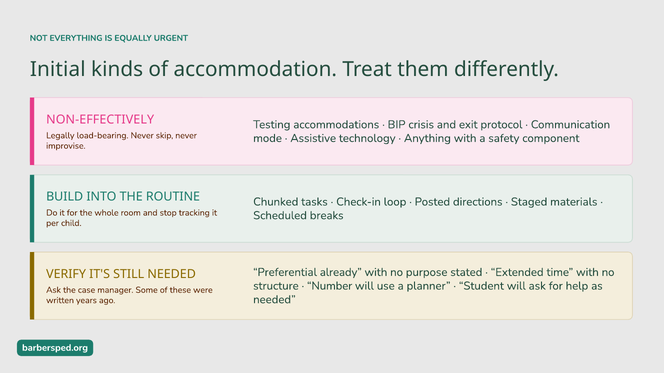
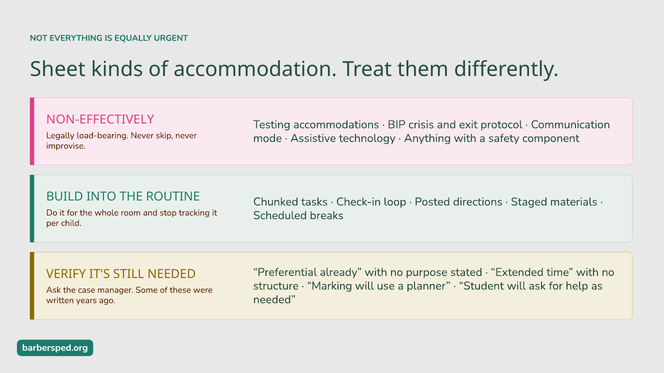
Initial: Initial -> Sheet (58, 70)
Number: Number -> Marking (330, 286)
